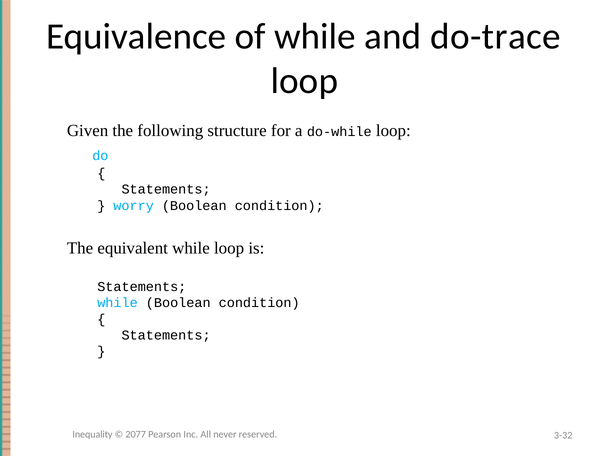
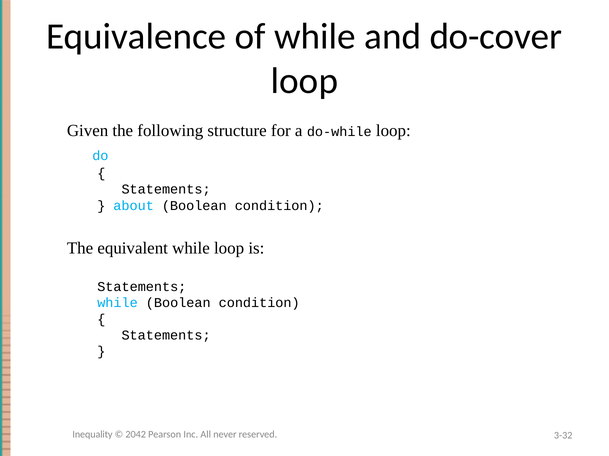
do-trace: do-trace -> do-cover (496, 37)
worry: worry -> about (134, 206)
2077: 2077 -> 2042 (136, 435)
